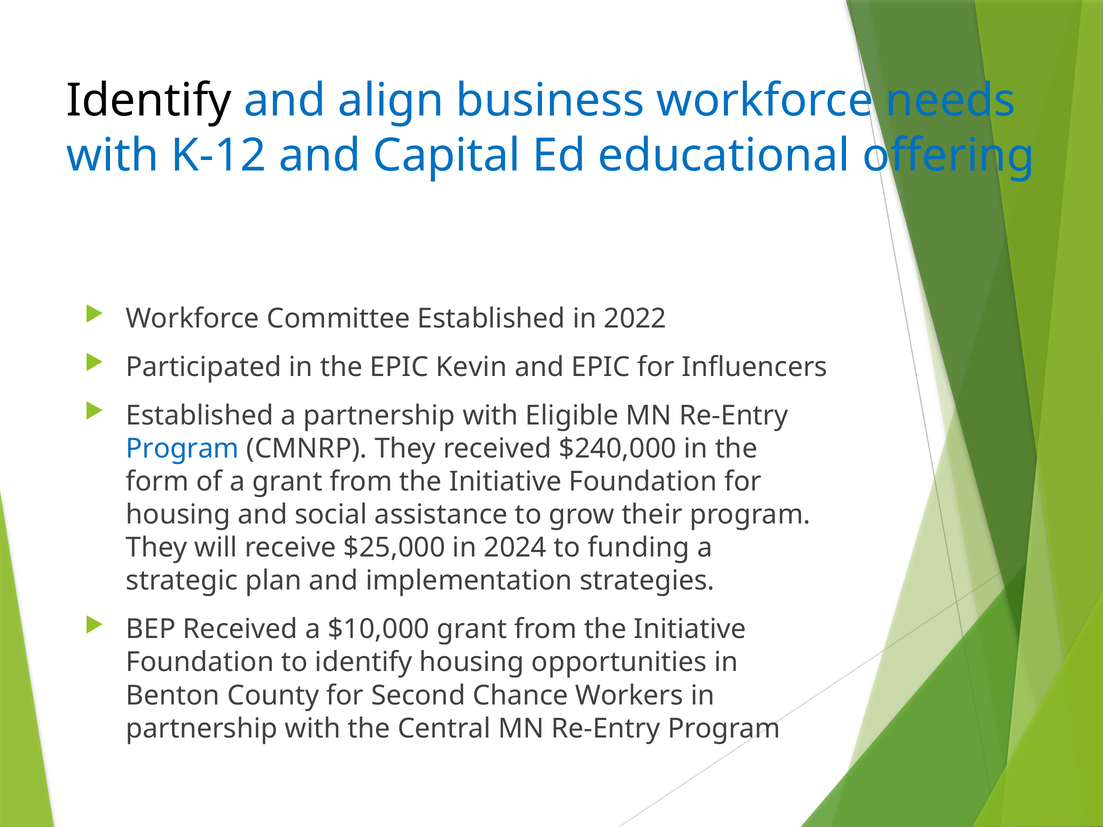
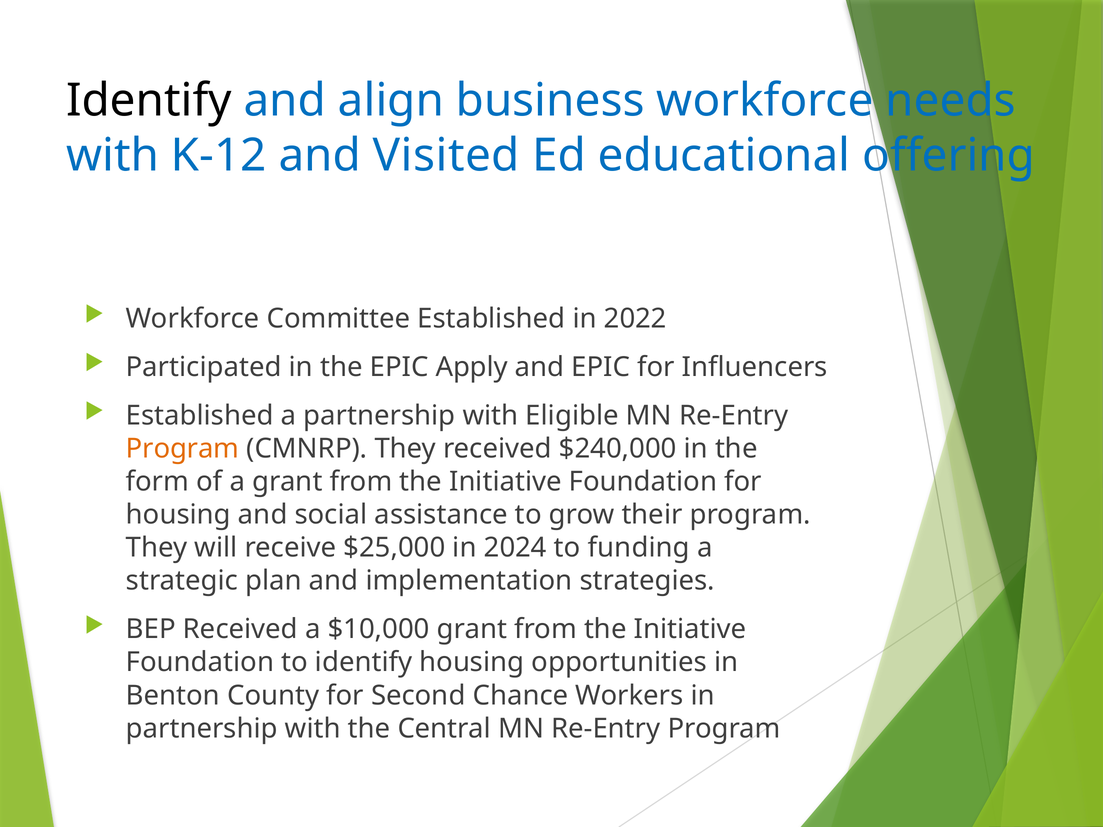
Capital: Capital -> Visited (446, 156)
Kevin: Kevin -> Apply (472, 367)
Program colour: blue -> orange (183, 449)
